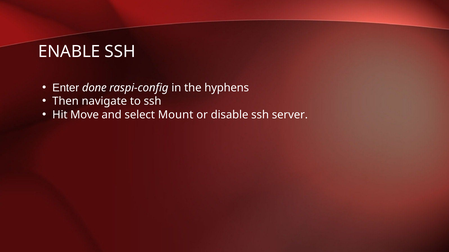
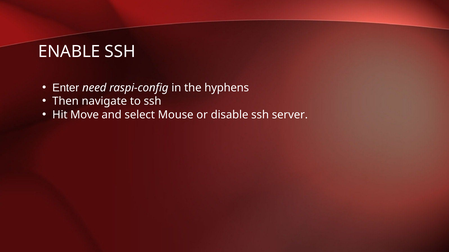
done: done -> need (94, 88)
Mount: Mount -> Mouse (176, 115)
